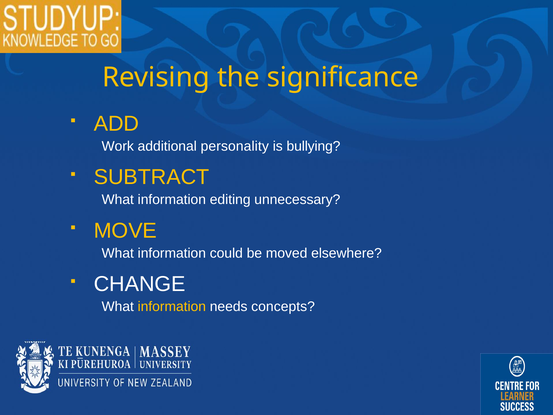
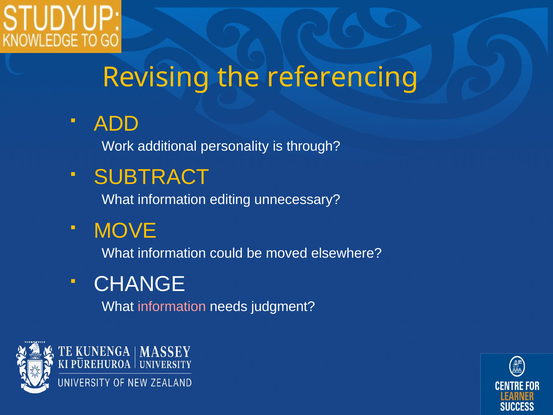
significance: significance -> referencing (343, 77)
bullying: bullying -> through (314, 146)
information colour: yellow -> pink (172, 306)
concepts: concepts -> judgment (283, 306)
